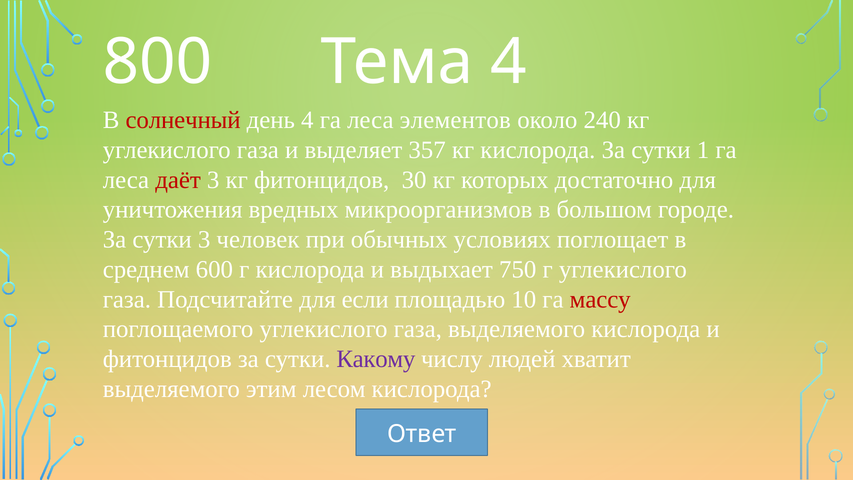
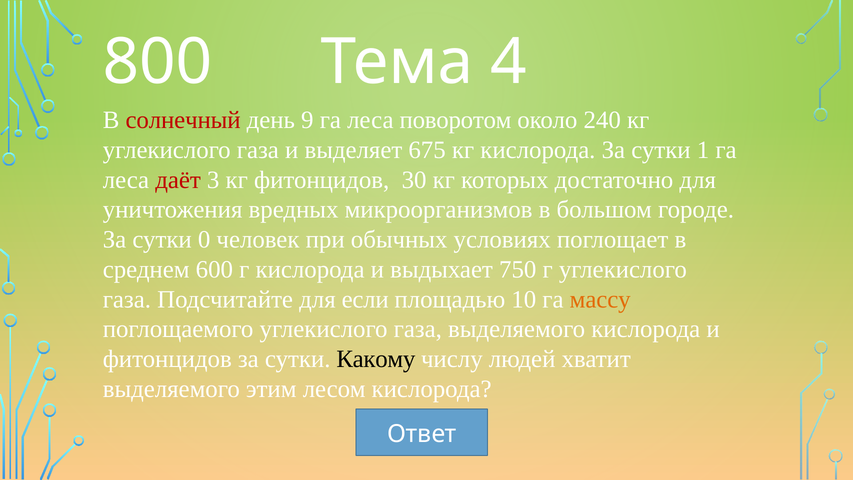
день 4: 4 -> 9 (307, 120)
элементов: элементов -> поворотом (456, 120)
357: 357 -> 675 (427, 150)
сутки 3: 3 -> 0 (204, 240)
массу colour: red -> orange (600, 299)
Какому colour: purple -> black (376, 359)
